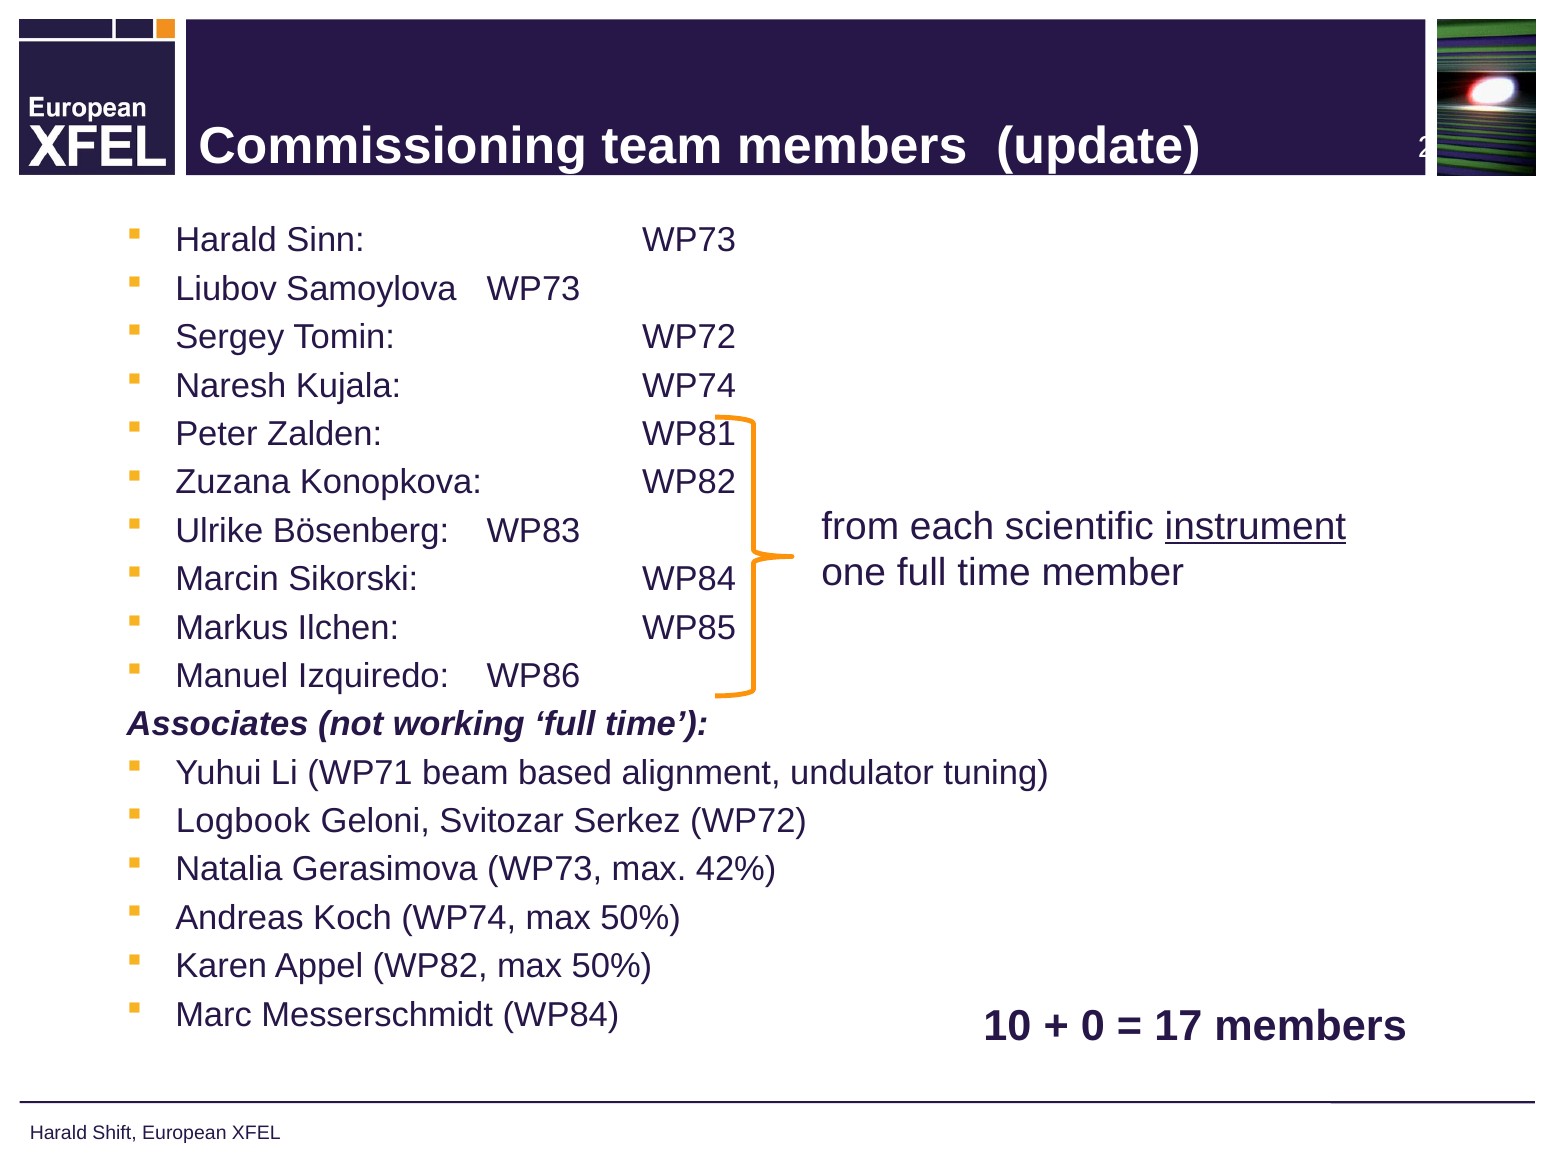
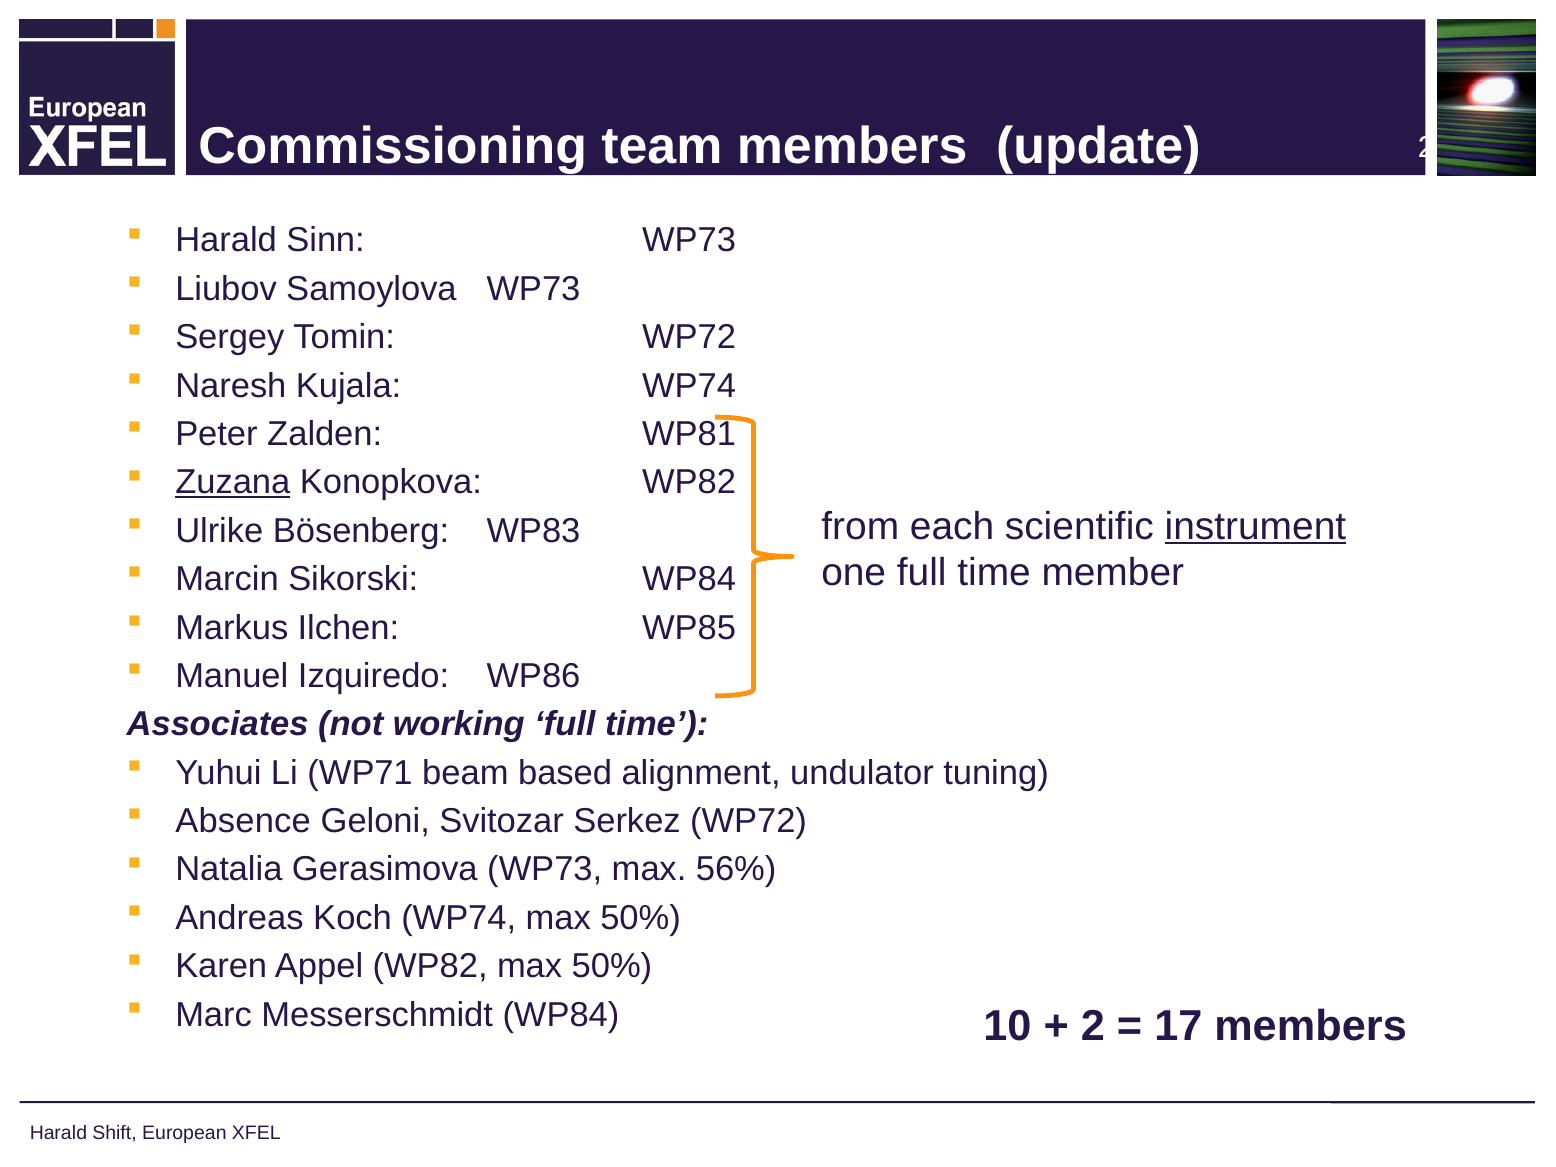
Zuzana underline: none -> present (233, 482)
Logbook: Logbook -> Absence (243, 821)
42%: 42% -> 56% (736, 870)
0: 0 -> 2 (1093, 1026)
